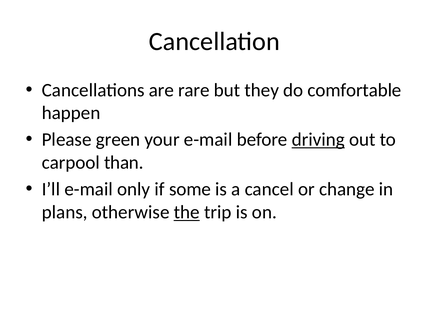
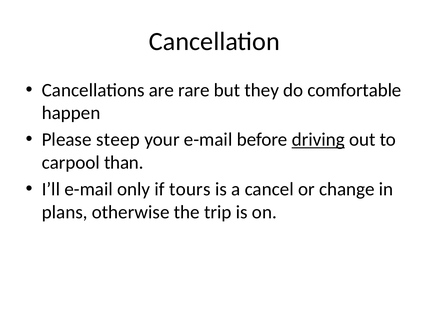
green: green -> steep (118, 140)
some: some -> tours (190, 189)
the underline: present -> none (187, 212)
